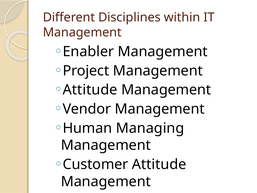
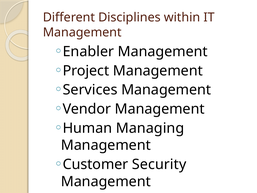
Attitude: Attitude -> Services (90, 90)
Customer Attitude: Attitude -> Security (159, 164)
